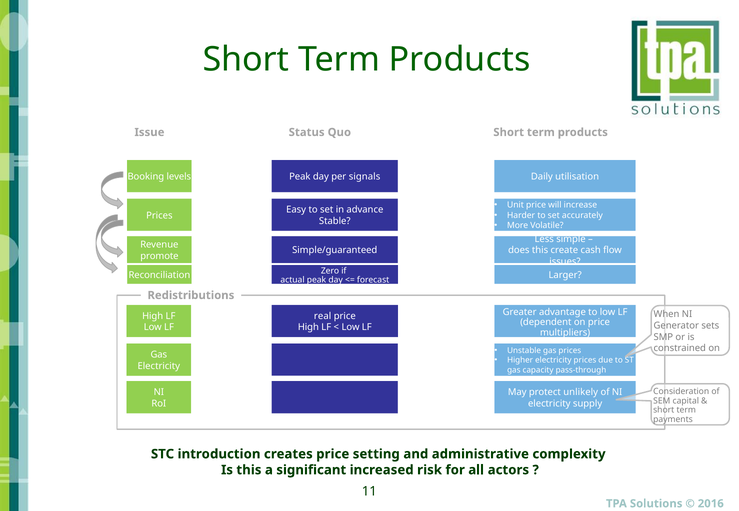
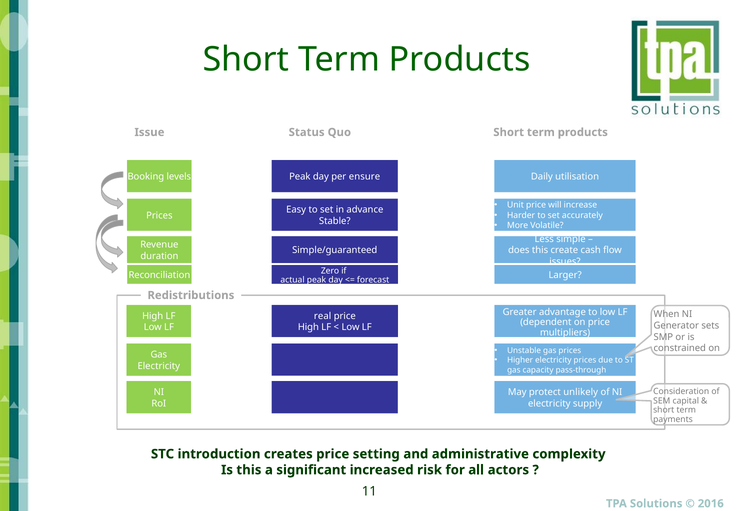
signals: signals -> ensure (365, 177)
promote: promote -> duration (159, 256)
